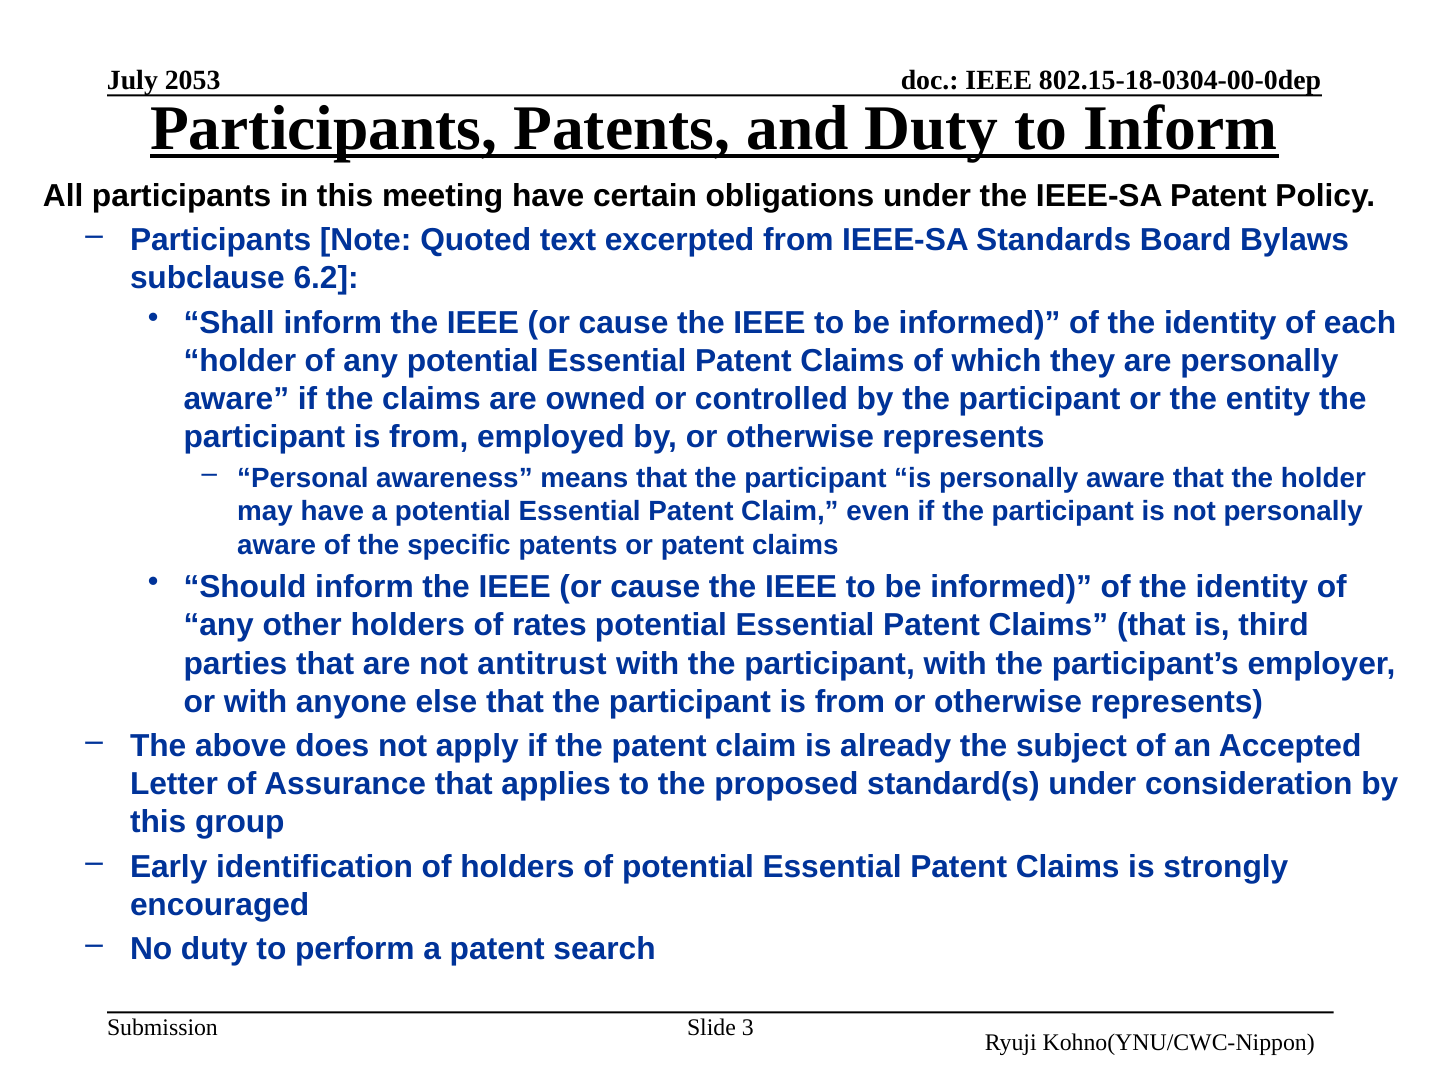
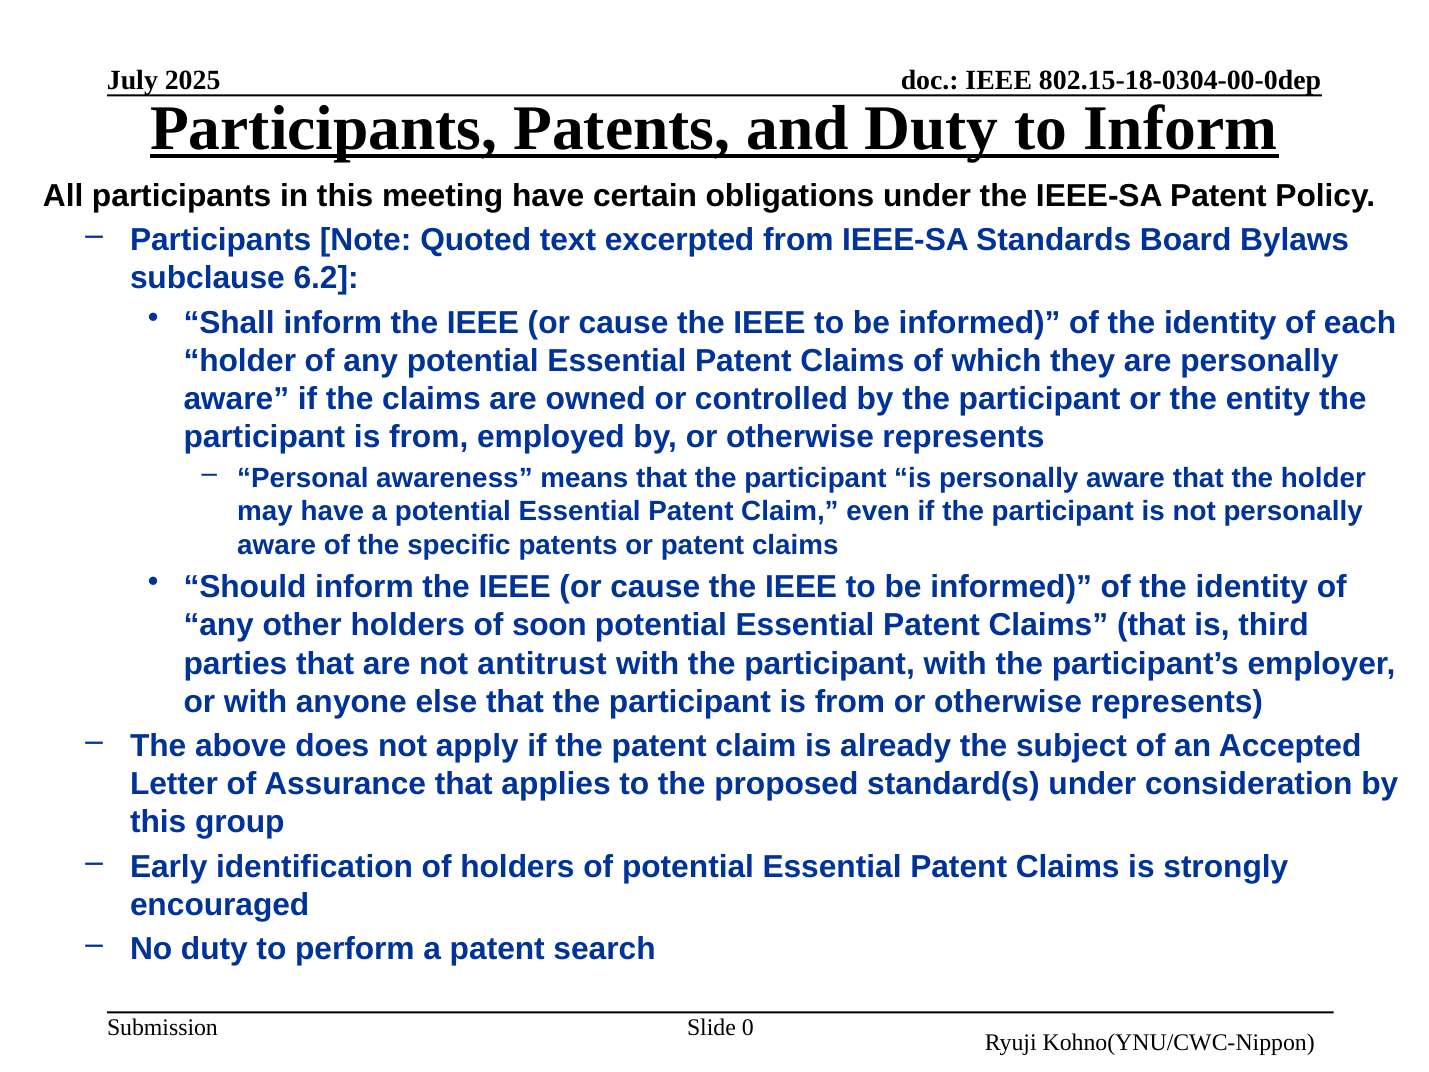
2053: 2053 -> 2025 (193, 80)
rates: rates -> soon (549, 625)
3: 3 -> 0 (748, 1028)
